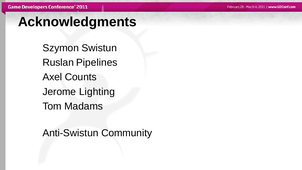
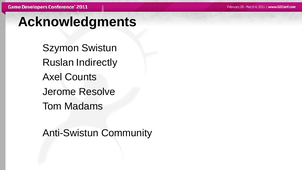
Pipelines: Pipelines -> Indirectly (97, 63)
Lighting: Lighting -> Resolve (97, 92)
